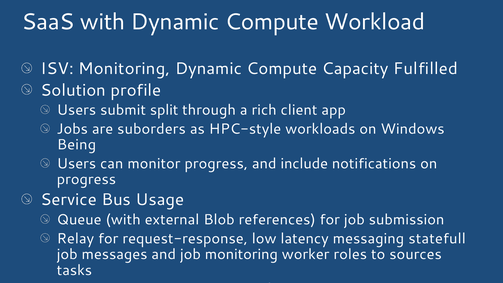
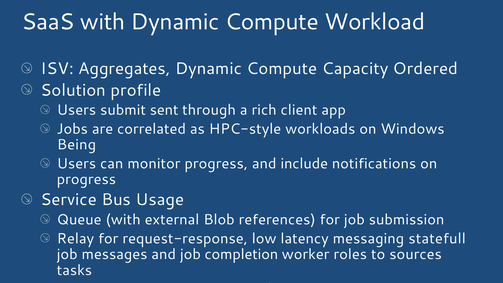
ISV Monitoring: Monitoring -> Aggregates (124, 69)
Fulfilled: Fulfilled -> Ordered (425, 69)
split: split -> sent (164, 110)
suborders: suborders -> correlated (152, 129)
job monitoring: monitoring -> completion (241, 254)
